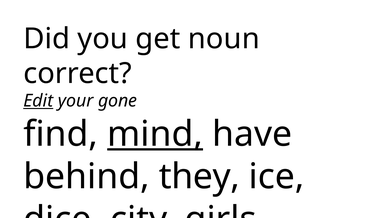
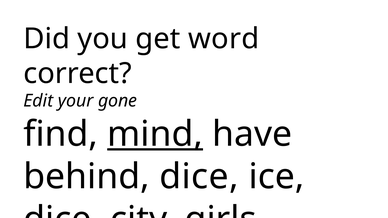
noun: noun -> word (224, 39)
Edit underline: present -> none (38, 101)
behind they: they -> dice (199, 177)
